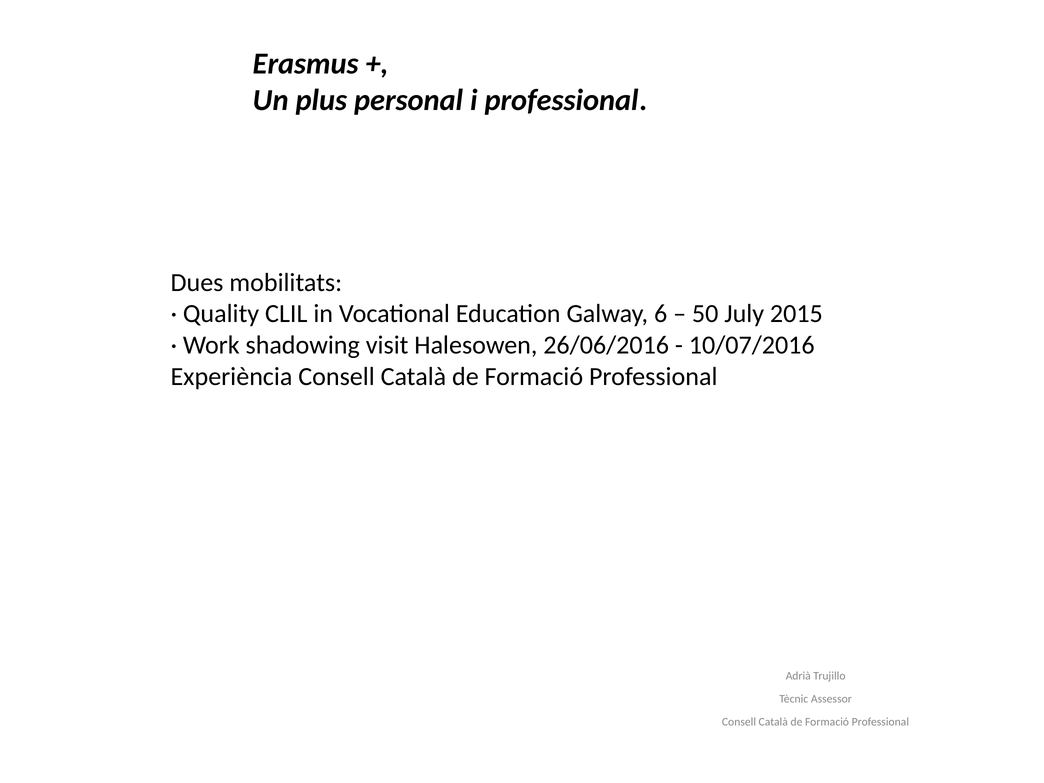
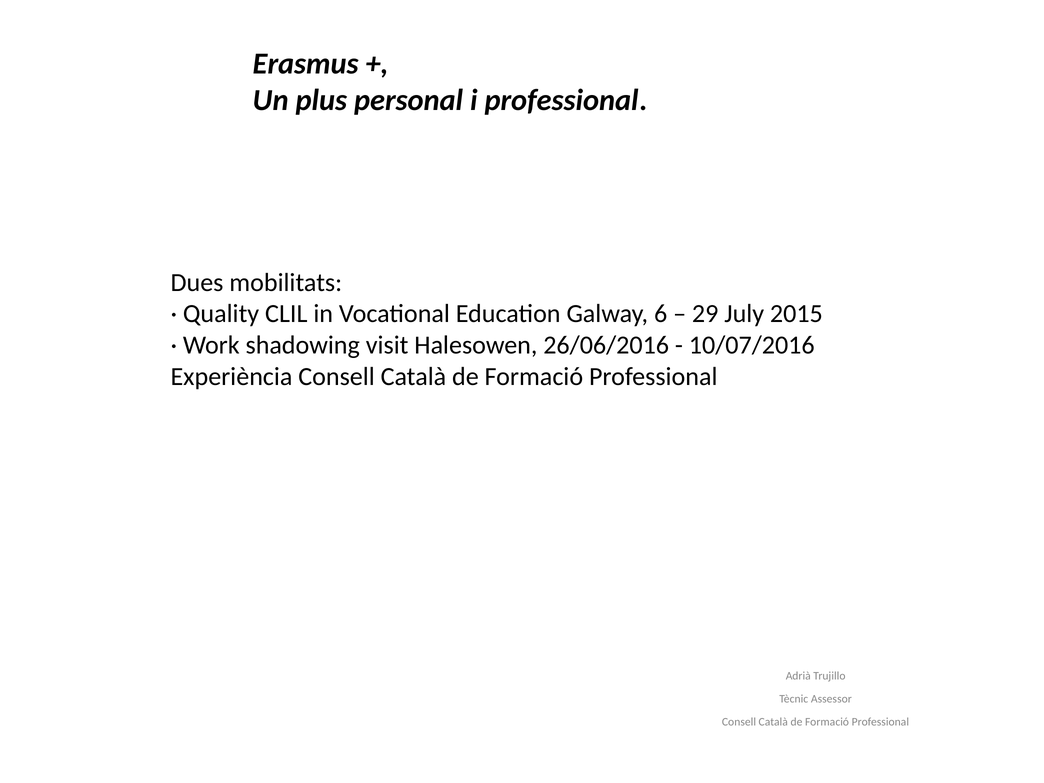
50: 50 -> 29 (705, 314)
